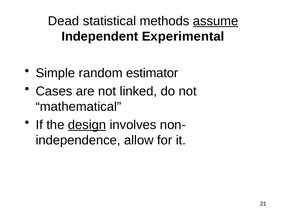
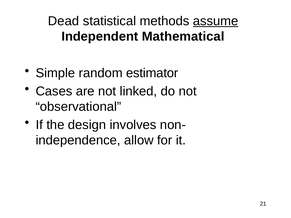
Experimental: Experimental -> Mathematical (183, 37)
mathematical: mathematical -> observational (78, 107)
design underline: present -> none (87, 125)
